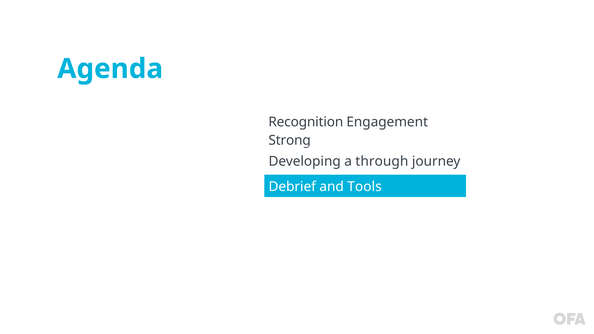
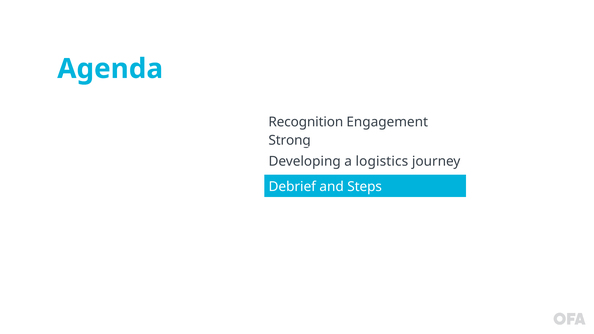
through: through -> logistics (382, 161)
Tools: Tools -> Steps (365, 187)
